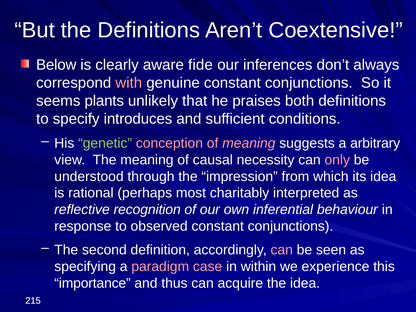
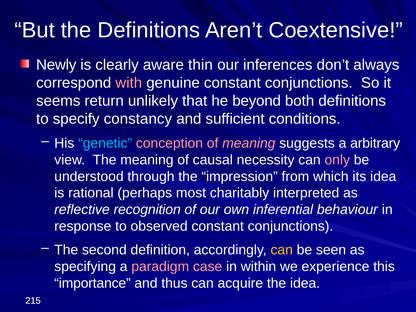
Below: Below -> Newly (56, 65)
fide: fide -> thin (200, 65)
plants: plants -> return (104, 101)
praises: praises -> beyond (257, 101)
introduces: introduces -> constancy (138, 119)
genetic colour: light green -> light blue (105, 143)
can colour: pink -> yellow (282, 250)
